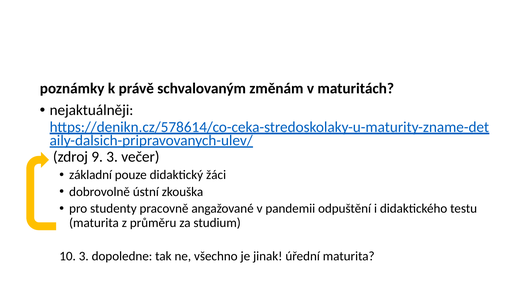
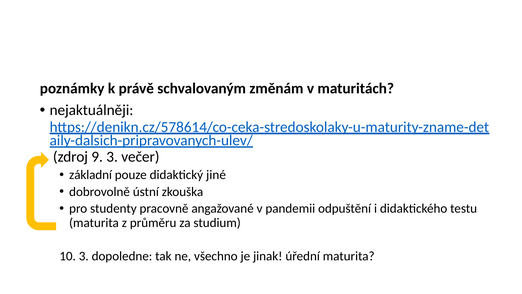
žáci: žáci -> jiné (216, 175)
